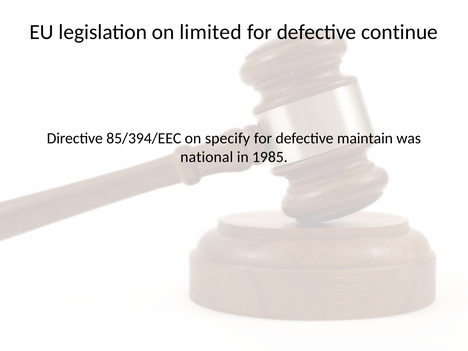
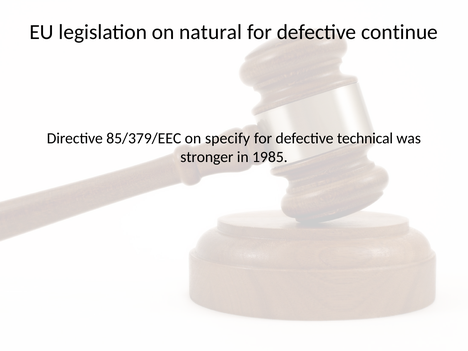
limited: limited -> natural (211, 32)
85/394/EEC: 85/394/EEC -> 85/379/EEC (144, 138)
maintain: maintain -> technical (365, 138)
national: national -> stronger (207, 157)
